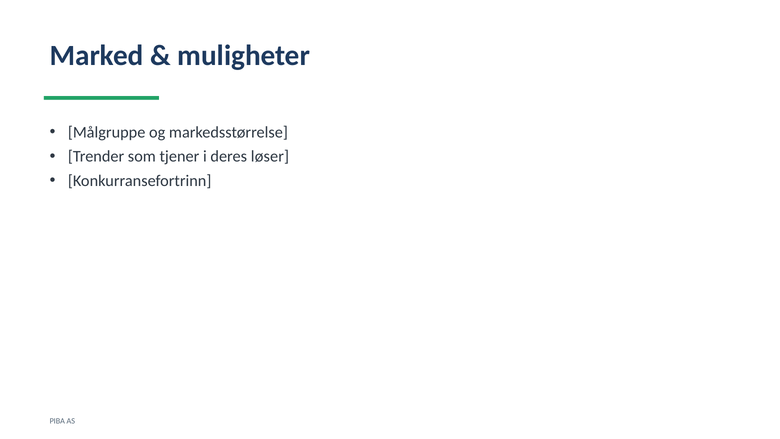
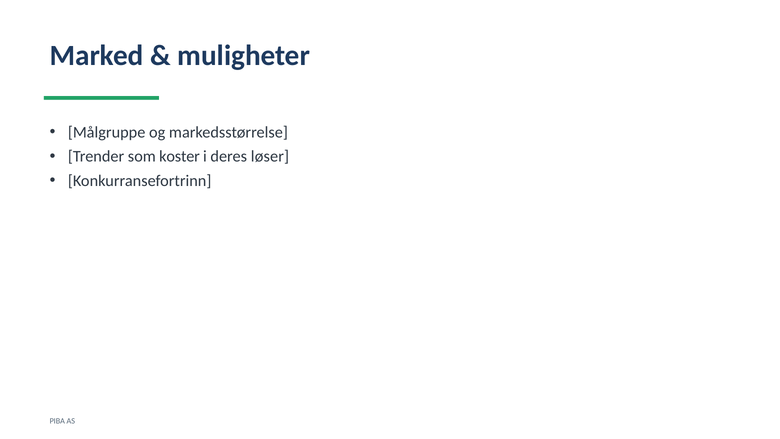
tjener: tjener -> koster (180, 156)
